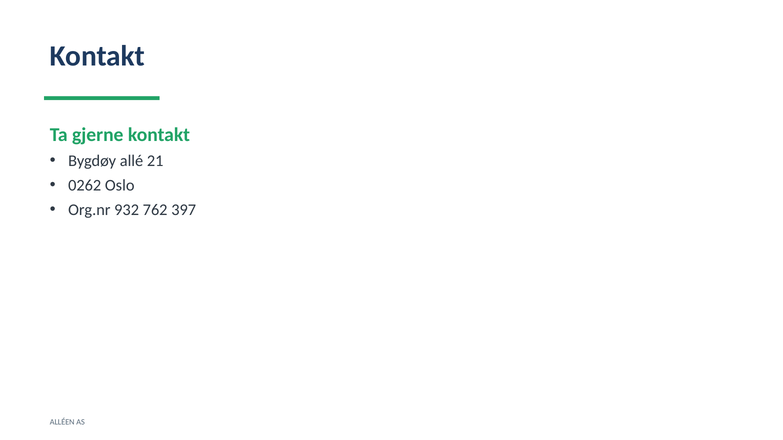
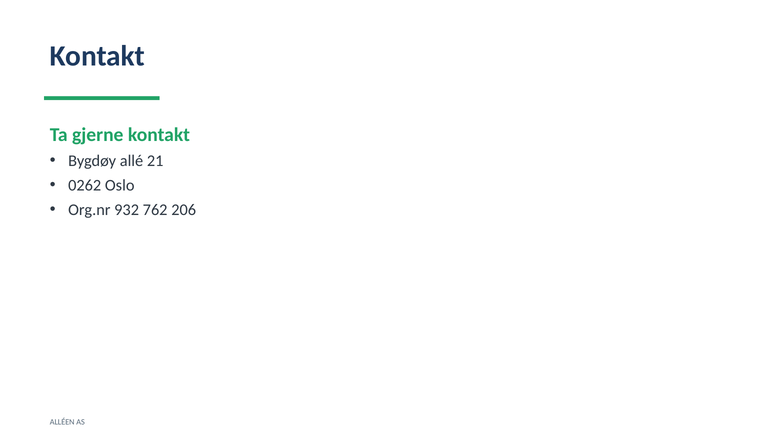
397: 397 -> 206 (184, 210)
